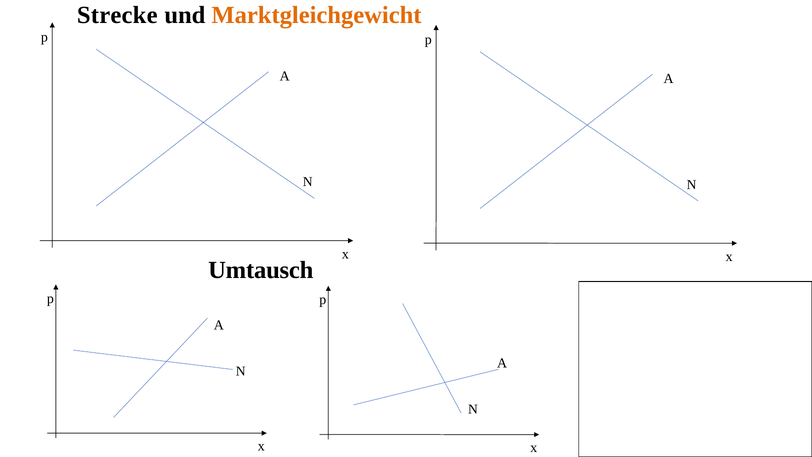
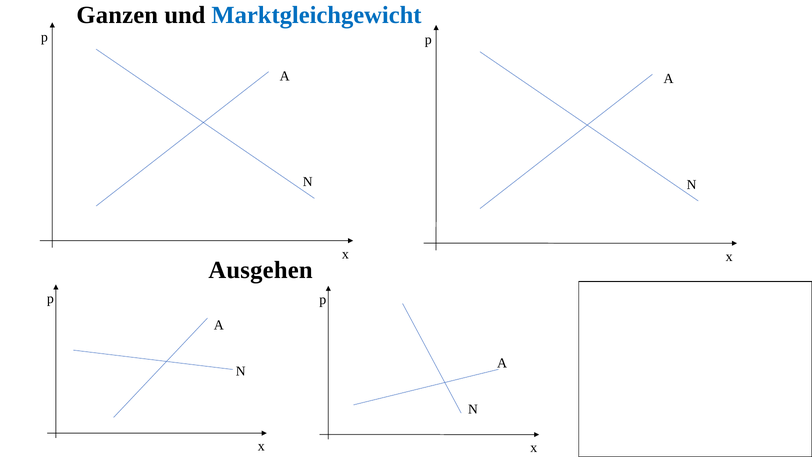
Strecke: Strecke -> Ganzen (117, 15)
Marktgleichgewicht colour: orange -> blue (317, 15)
Umtausch: Umtausch -> Ausgehen (261, 270)
